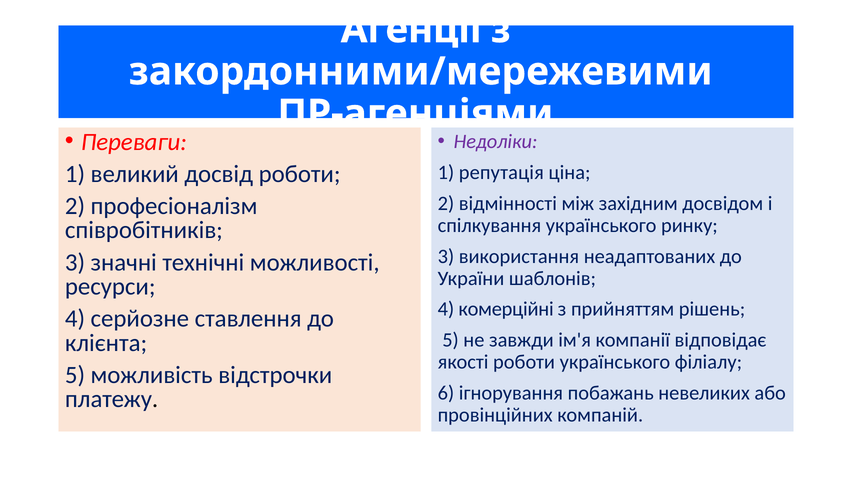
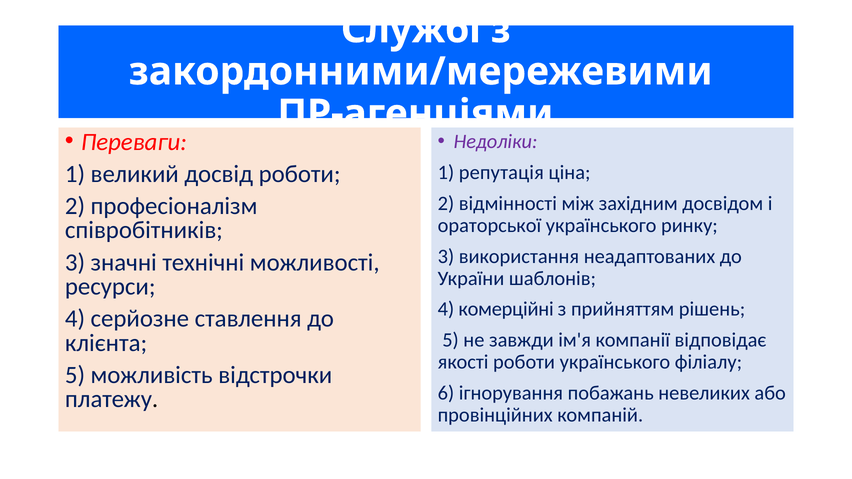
Агенції: Агенції -> Службі (411, 29)
спілкування: спілкування -> ораторської (489, 226)
